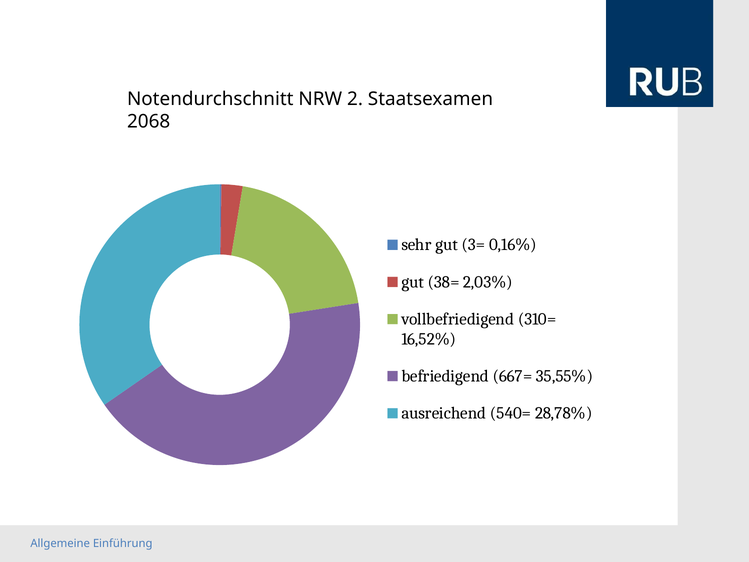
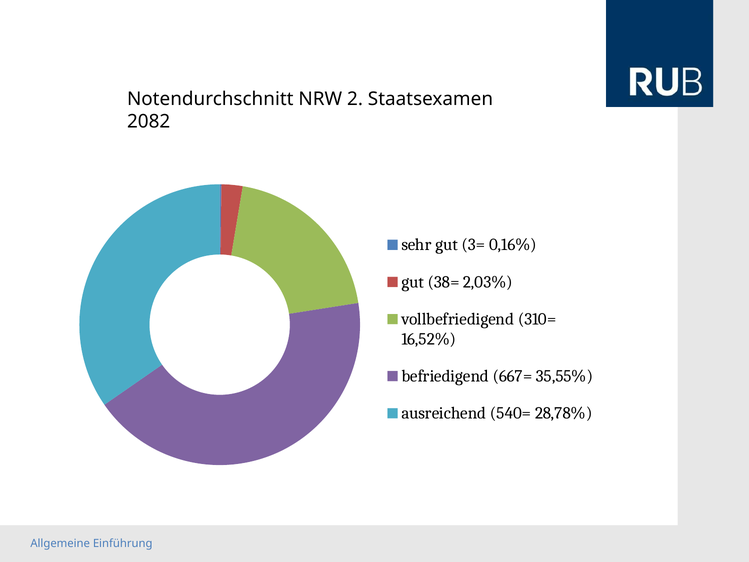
2068: 2068 -> 2082 (149, 122)
